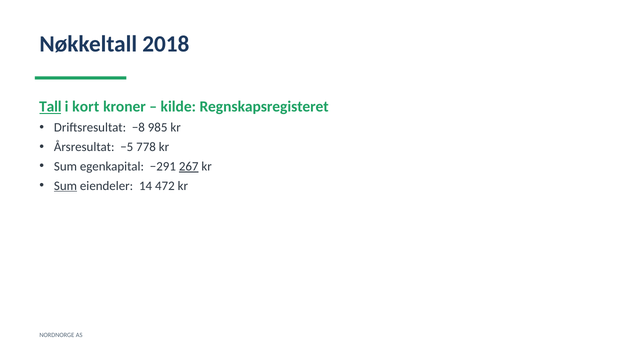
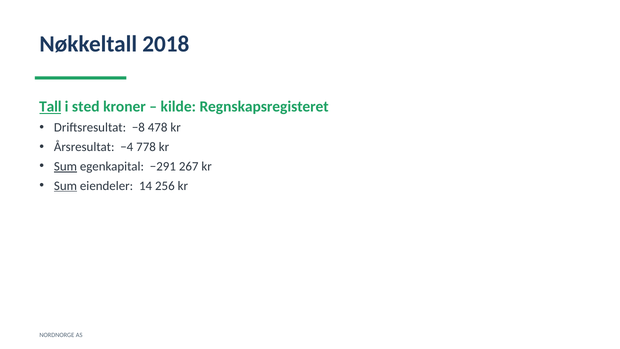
kort: kort -> sted (86, 107)
985: 985 -> 478 (158, 127)
−5: −5 -> −4 (127, 147)
Sum underline: none -> present (65, 166)
267 underline: present -> none (189, 166)
472: 472 -> 256 (165, 186)
